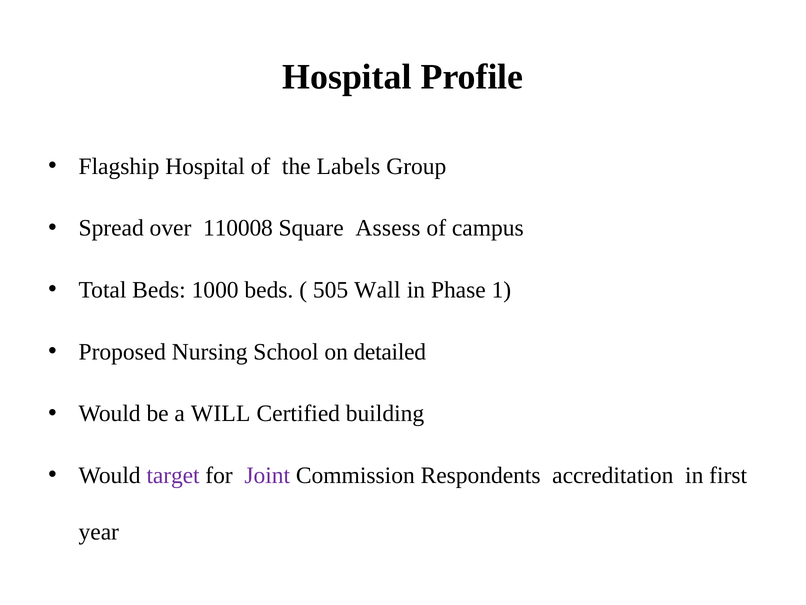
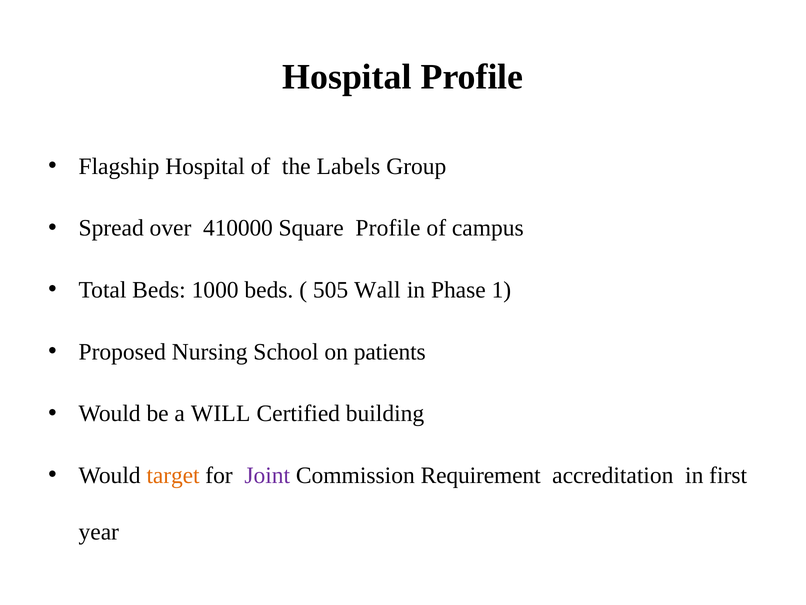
110008: 110008 -> 410000 (238, 228)
Square Assess: Assess -> Profile (388, 228)
detailed: detailed -> patients (390, 352)
target colour: purple -> orange (173, 475)
Respondents: Respondents -> Requirement (481, 475)
